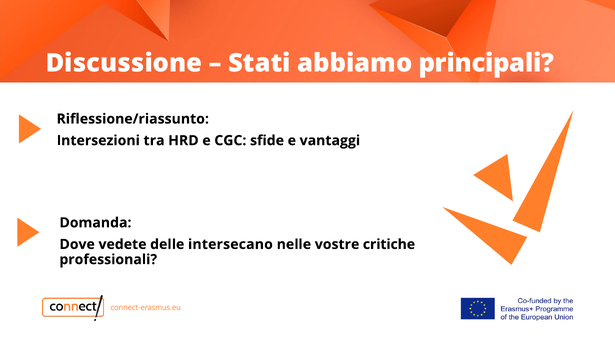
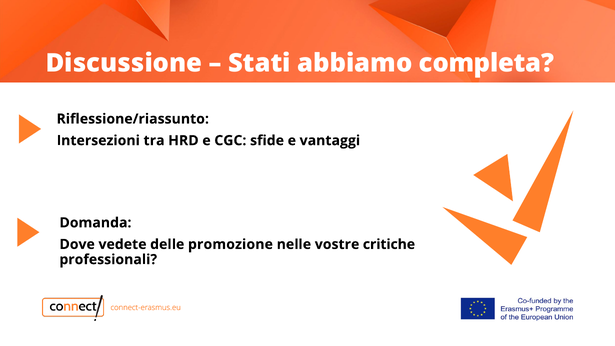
principali: principali -> completa (486, 63)
intersecano: intersecano -> promozione (230, 244)
